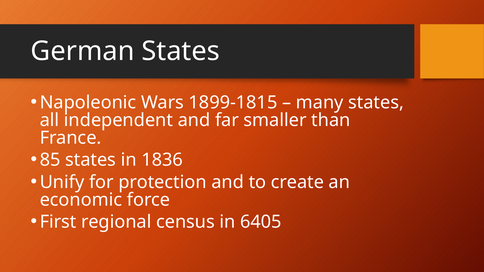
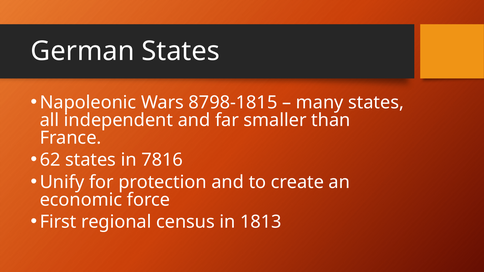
1899-1815: 1899-1815 -> 8798-1815 (233, 103)
85: 85 -> 62 (50, 160)
1836: 1836 -> 7816 (162, 160)
6405: 6405 -> 1813 (261, 222)
